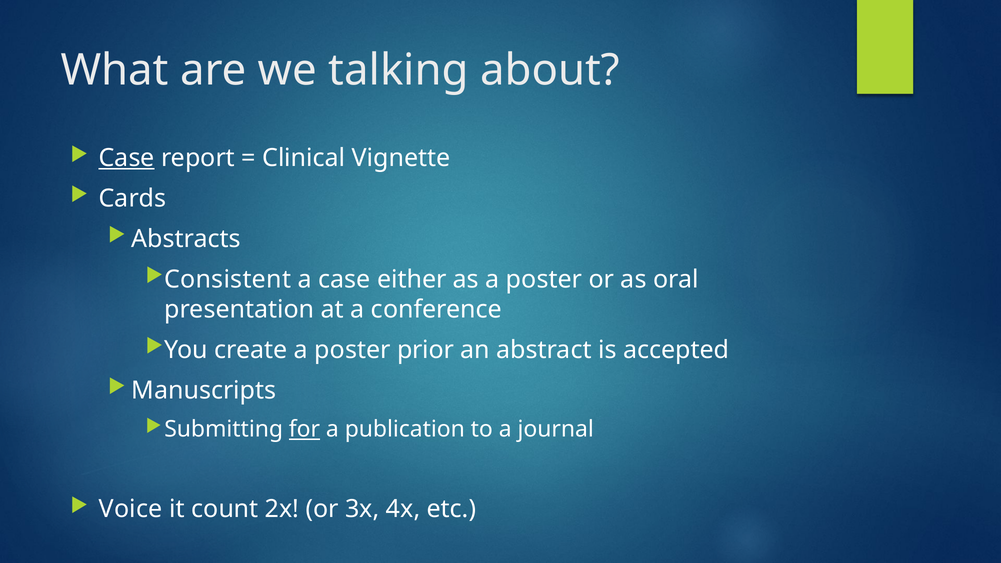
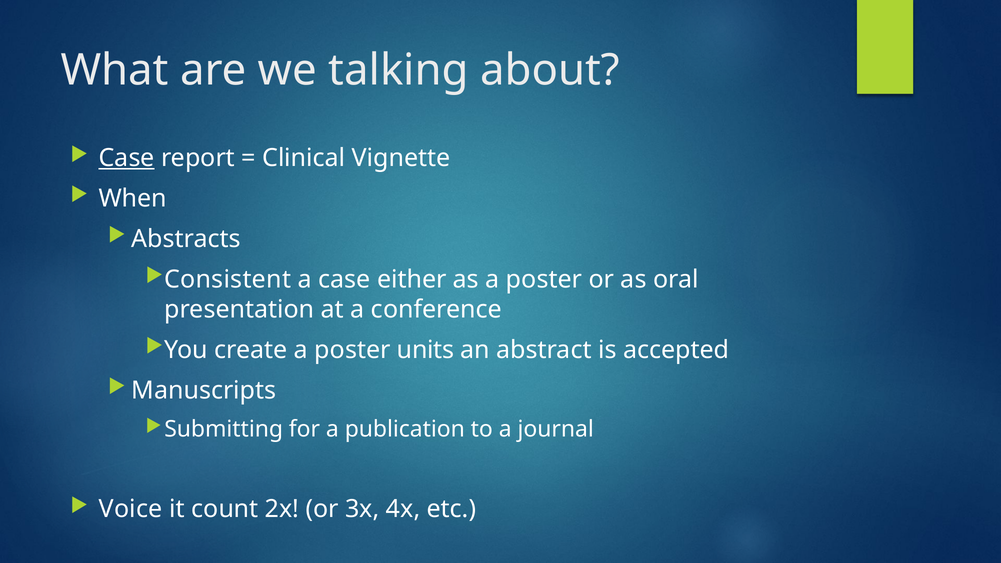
Cards: Cards -> When (133, 198)
prior: prior -> units (426, 350)
for underline: present -> none (304, 429)
